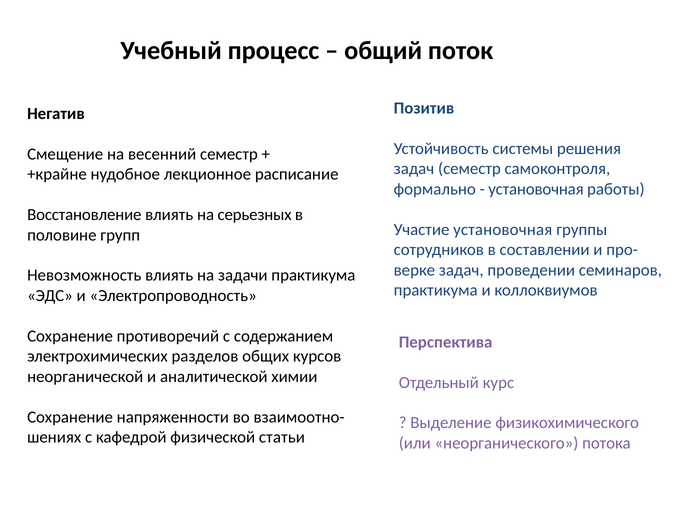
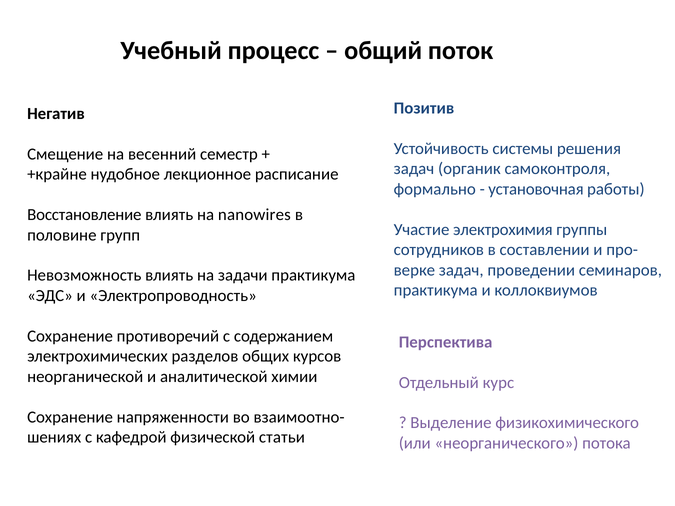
задач семестр: семестр -> органик (469, 169)
серьезных: серьезных -> nanowires (254, 215)
Участие установочная: установочная -> электрохимия (503, 230)
